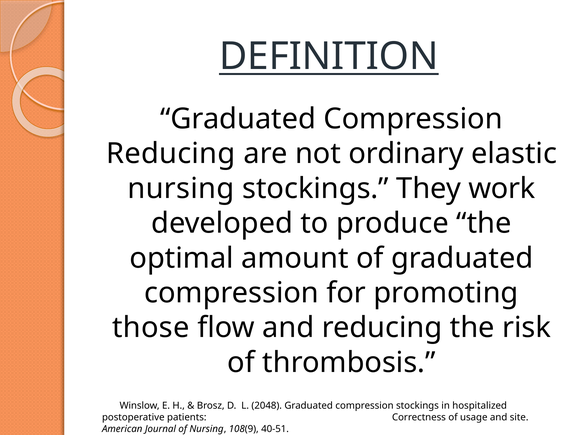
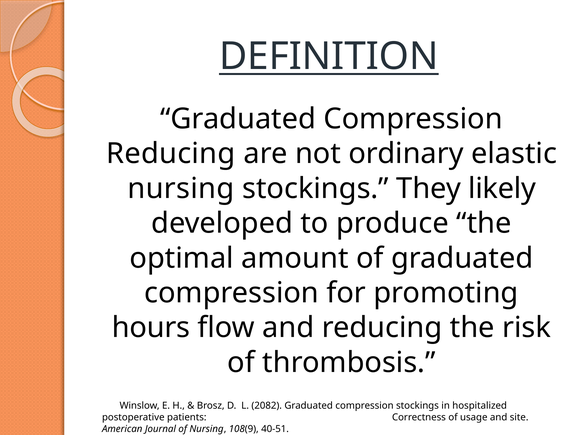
work: work -> likely (502, 189)
those: those -> hours (151, 328)
2048: 2048 -> 2082 (267, 406)
